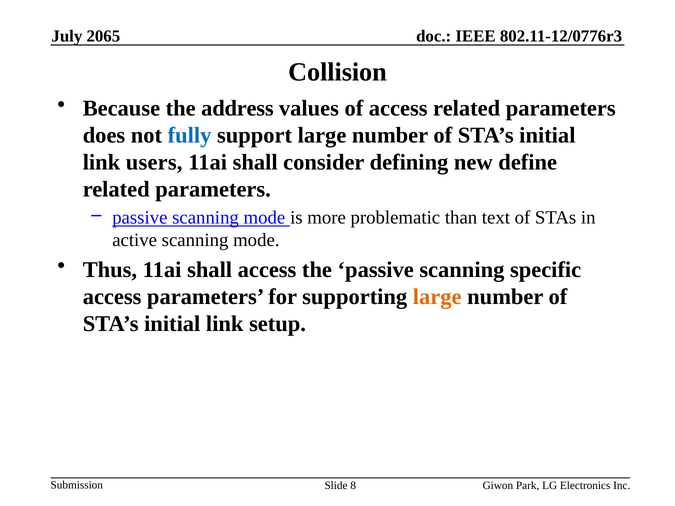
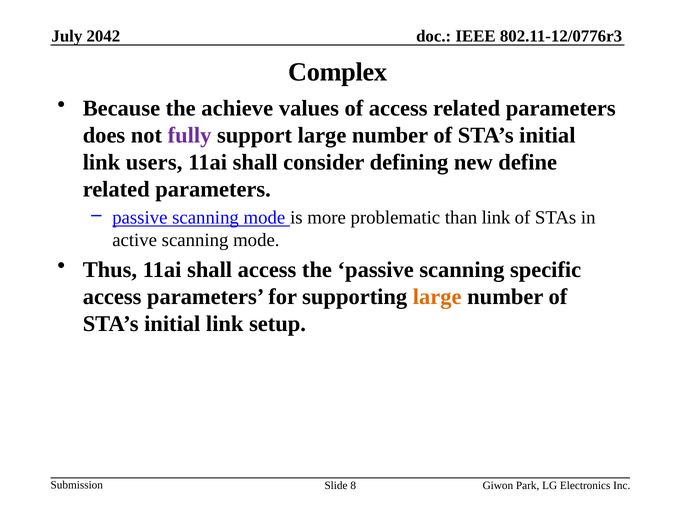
2065: 2065 -> 2042 (103, 36)
Collision: Collision -> Complex (338, 72)
address: address -> achieve (237, 108)
fully colour: blue -> purple (190, 135)
than text: text -> link (496, 218)
